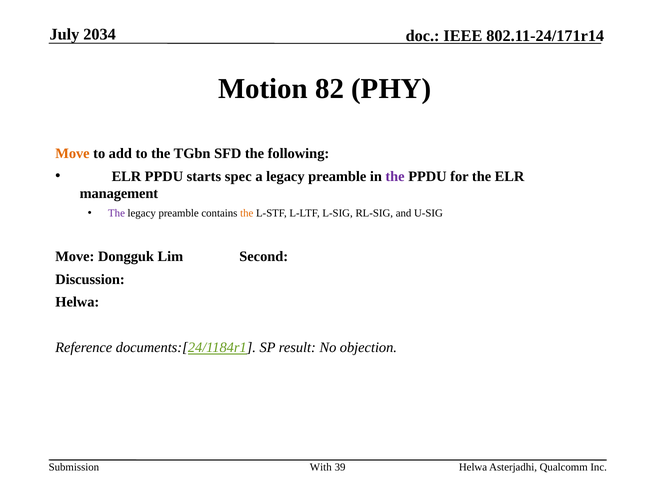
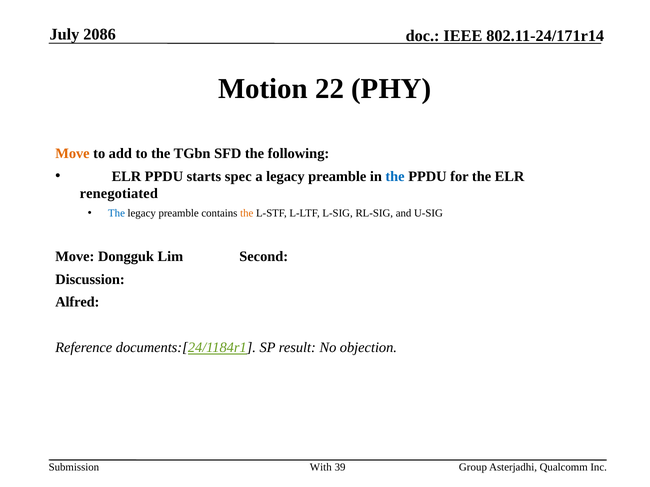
2034: 2034 -> 2086 (100, 34)
82: 82 -> 22 (330, 89)
the colour: purple -> blue (395, 177)
management: management -> renegotiated (119, 194)
The colour: purple -> blue (117, 213)
Helwa: Helwa -> Alfred (77, 302)
39 Helwa: Helwa -> Group (473, 468)
